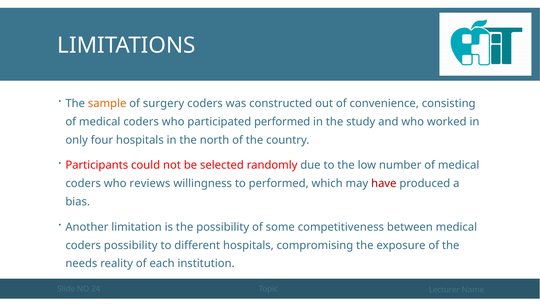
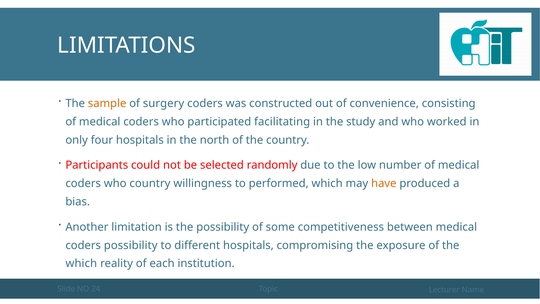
participated performed: performed -> facilitating (282, 122)
who reviews: reviews -> country (150, 183)
have colour: red -> orange (384, 183)
needs: needs -> which (81, 263)
